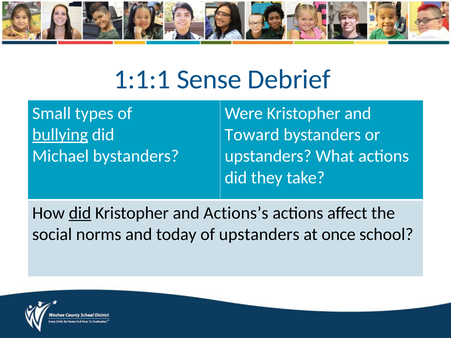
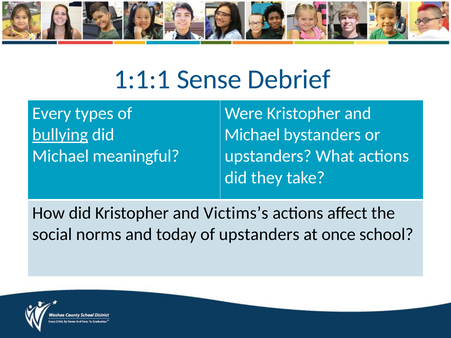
Small: Small -> Every (52, 113)
Toward: Toward -> Michael (252, 135)
Michael bystanders: bystanders -> meaningful (136, 156)
did underline: present -> none (80, 213)
Actions’s: Actions’s -> Victims’s (236, 213)
